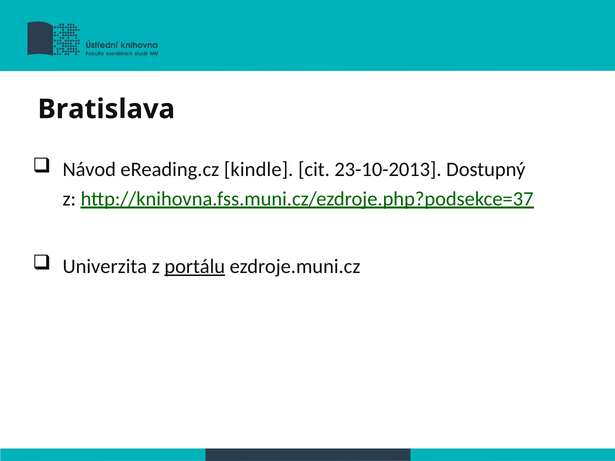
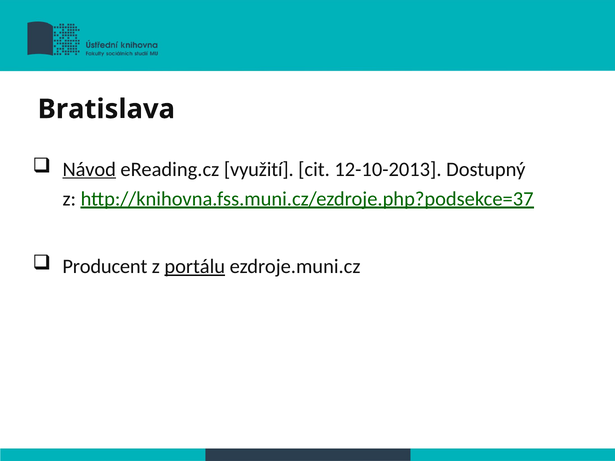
Návod underline: none -> present (89, 169)
kindle: kindle -> využití (259, 169)
23-10-2013: 23-10-2013 -> 12-10-2013 (388, 169)
Univerzita: Univerzita -> Producent (105, 267)
